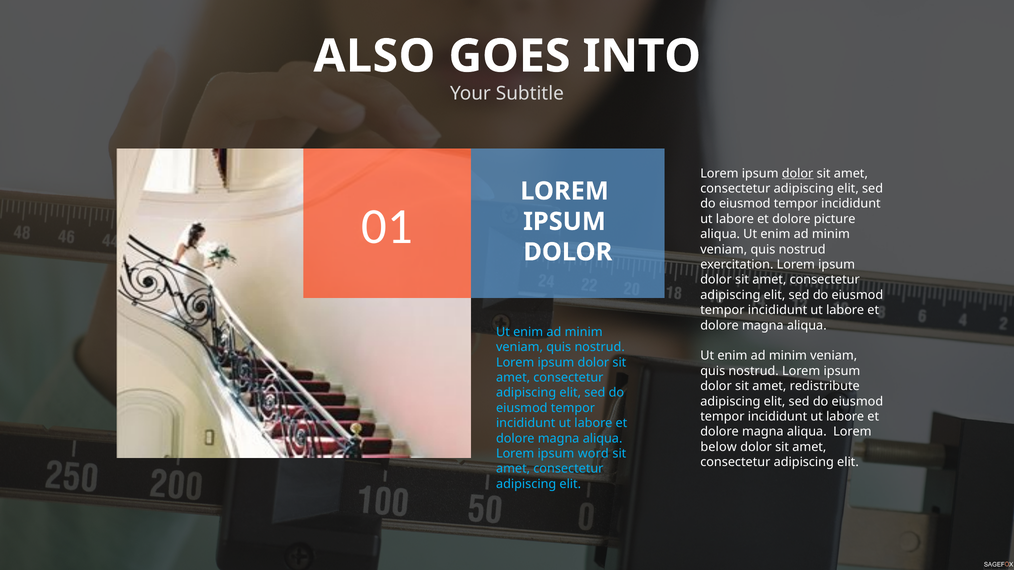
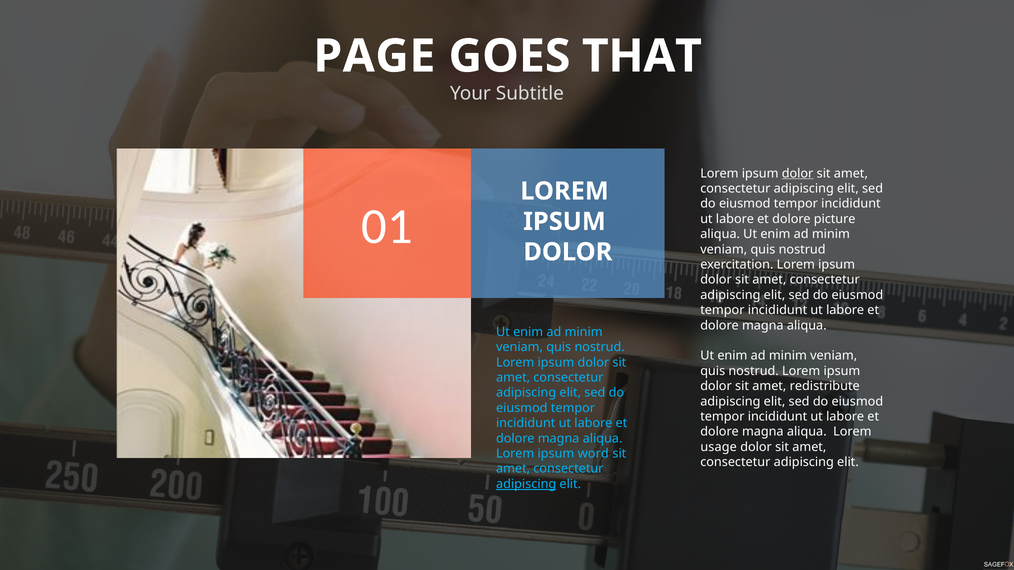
ALSO: ALSO -> PAGE (374, 56)
INTO: INTO -> THAT (642, 56)
below: below -> usage (719, 447)
adipiscing underline: none -> present (526, 484)
